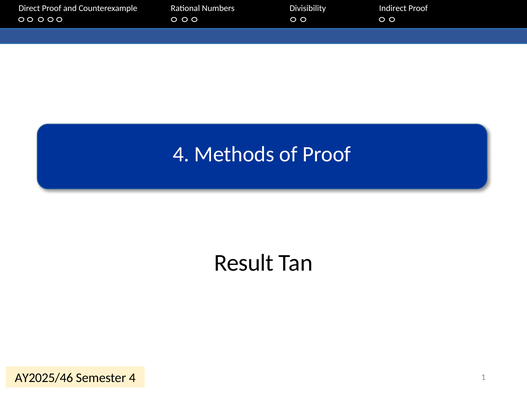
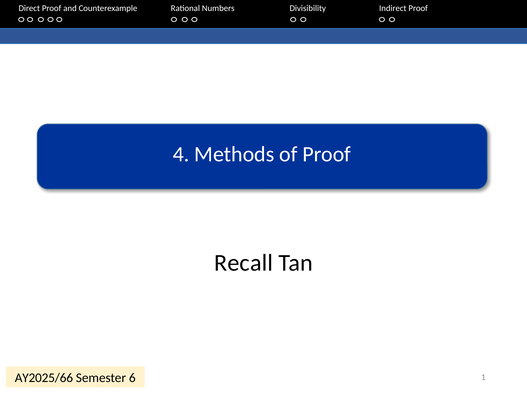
Result: Result -> Recall (244, 263)
AY2025/46: AY2025/46 -> AY2025/66 (44, 378)
Semester 4: 4 -> 6 (132, 378)
